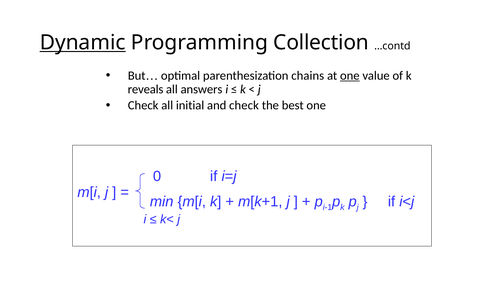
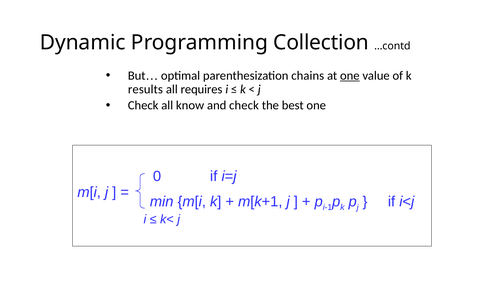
Dynamic underline: present -> none (83, 42)
reveals: reveals -> results (145, 89)
answers: answers -> requires (202, 89)
initial: initial -> know (190, 105)
